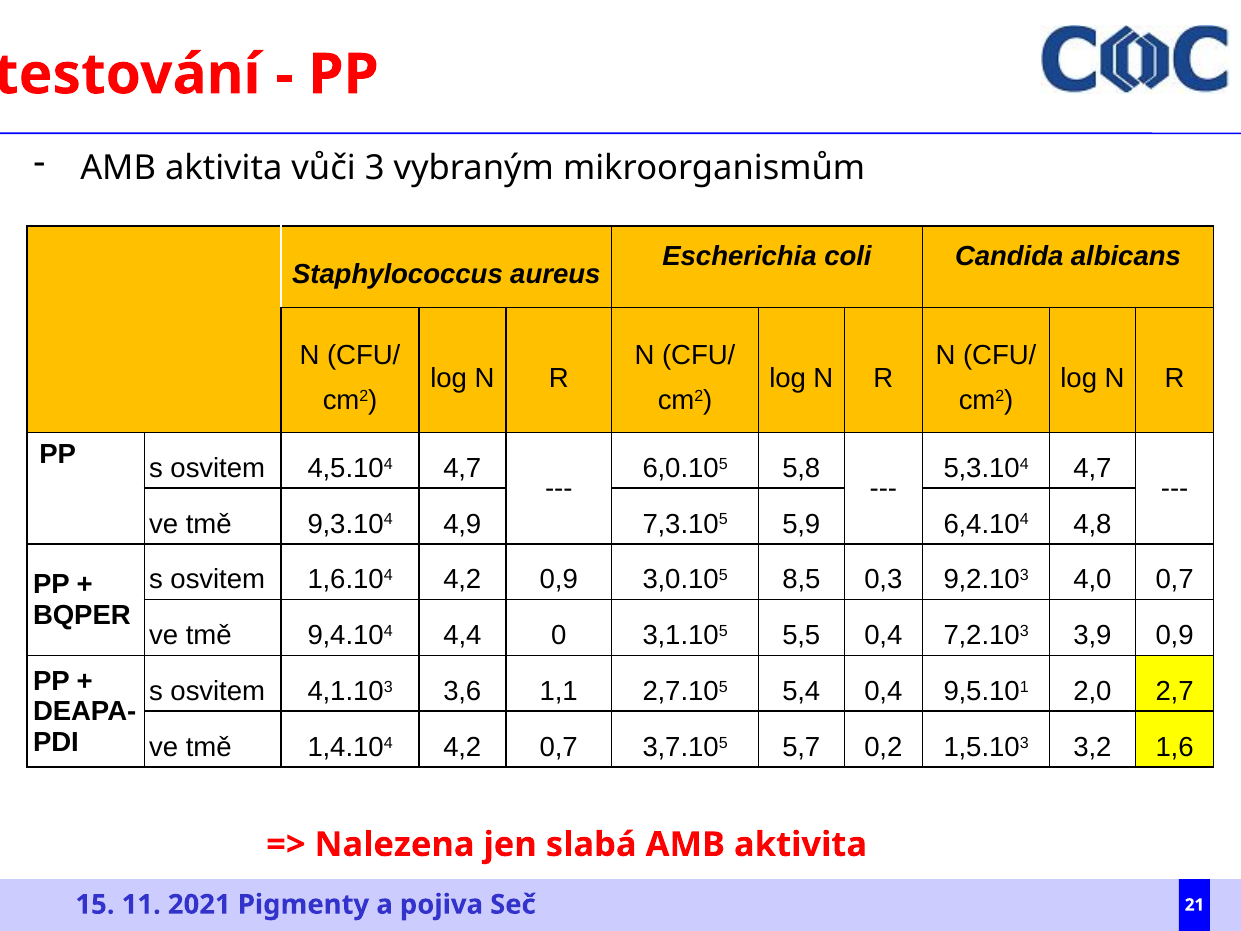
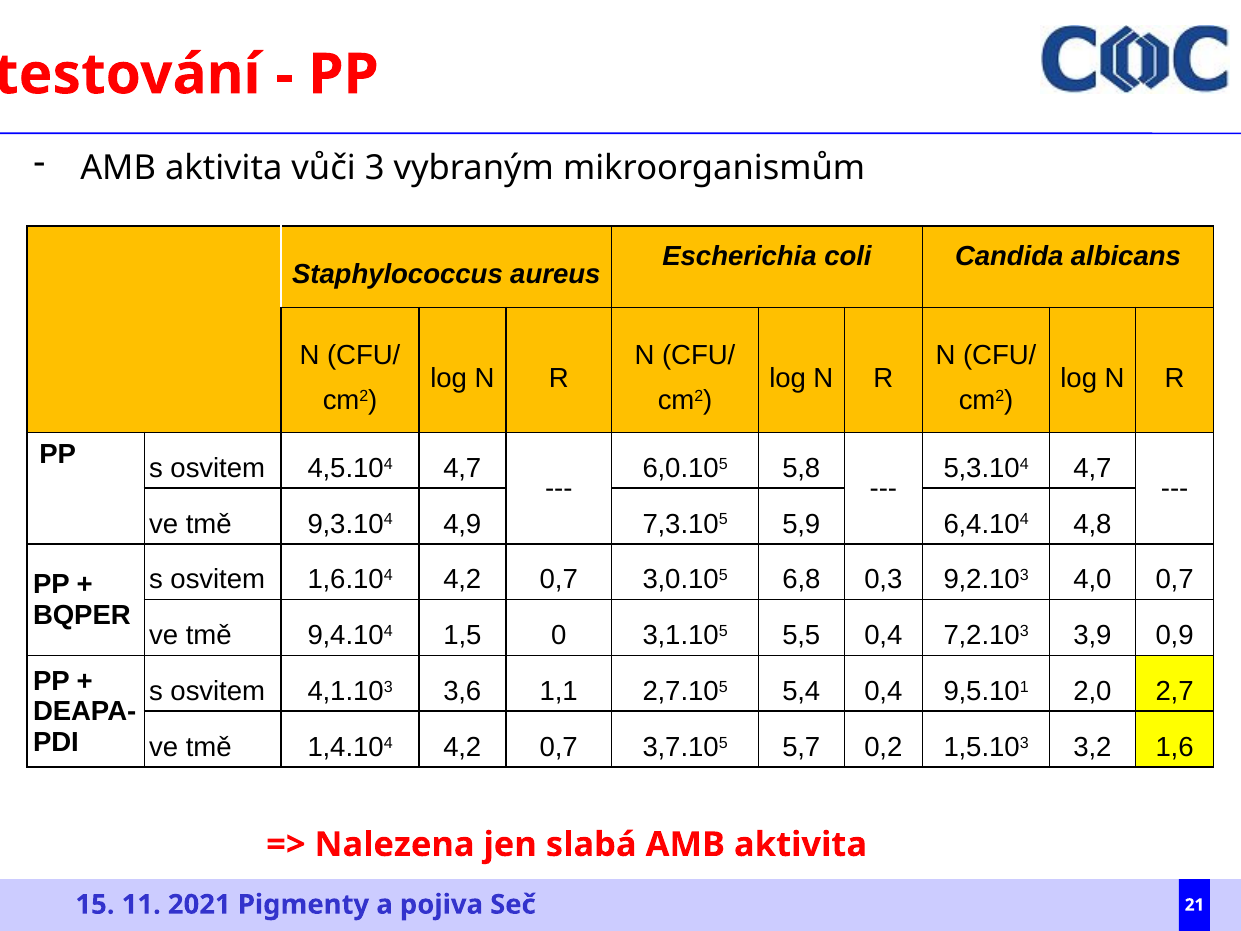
1,6.104 4,2 0,9: 0,9 -> 0,7 (559, 580)
8,5: 8,5 -> 6,8 (801, 580)
4,4: 4,4 -> 1,5 (462, 635)
